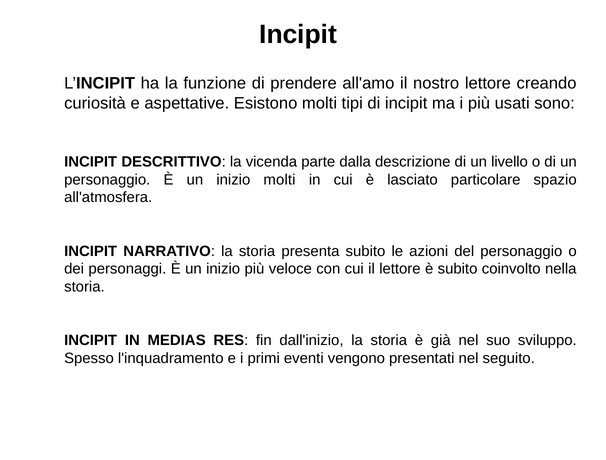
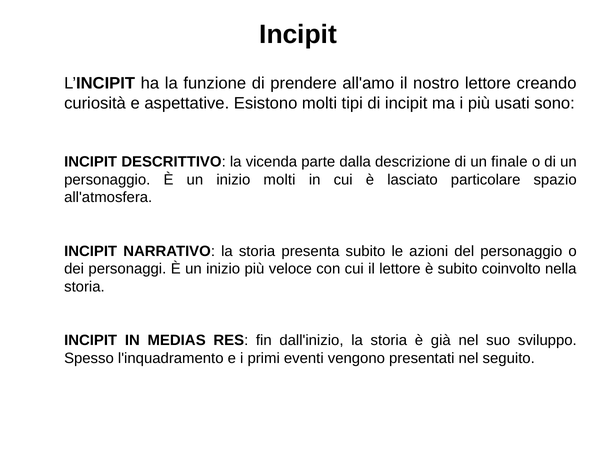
livello: livello -> finale (509, 162)
